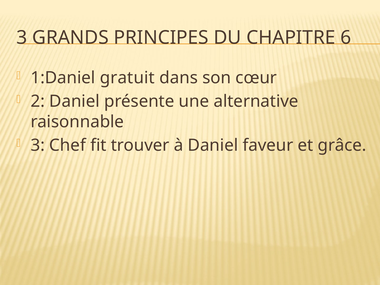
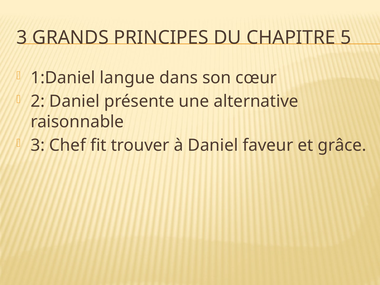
6: 6 -> 5 (346, 38)
gratuit: gratuit -> langue (127, 78)
